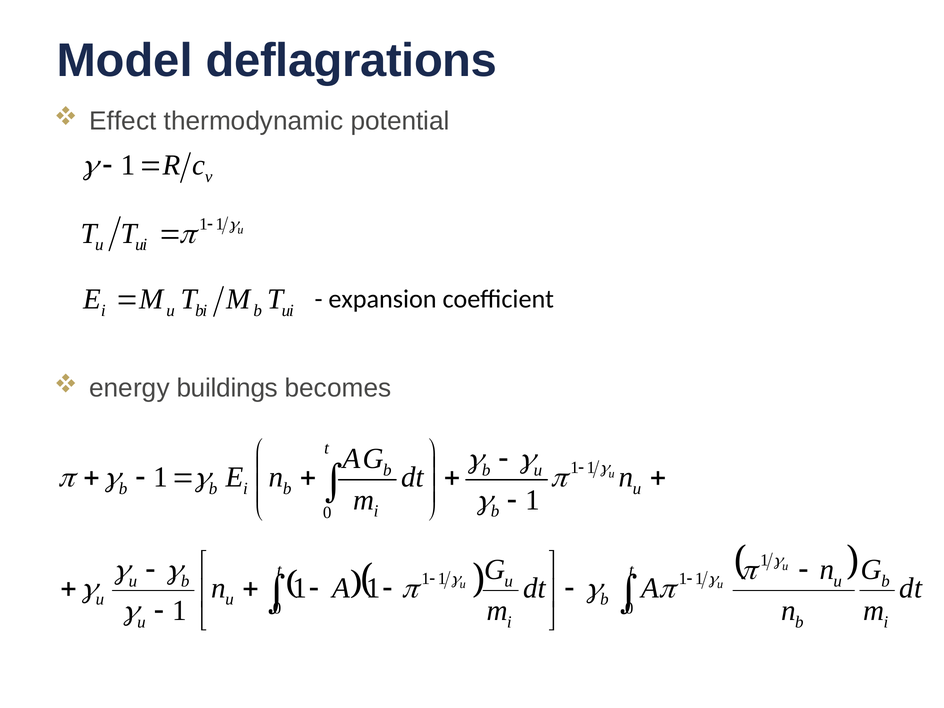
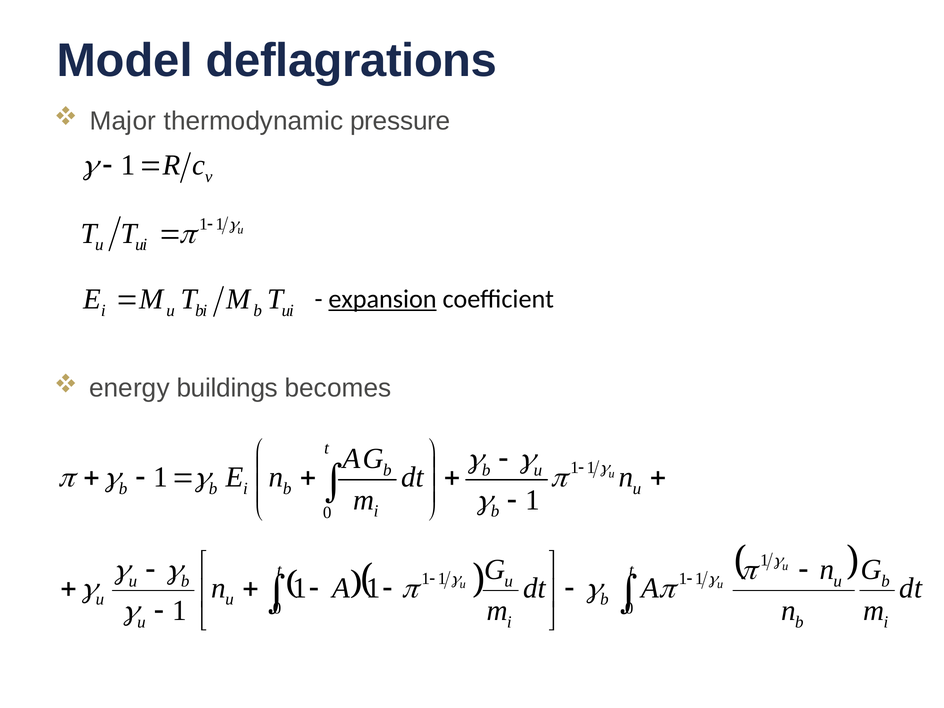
Effect: Effect -> Major (123, 121)
potential: potential -> pressure (400, 121)
expansion underline: none -> present (383, 299)
